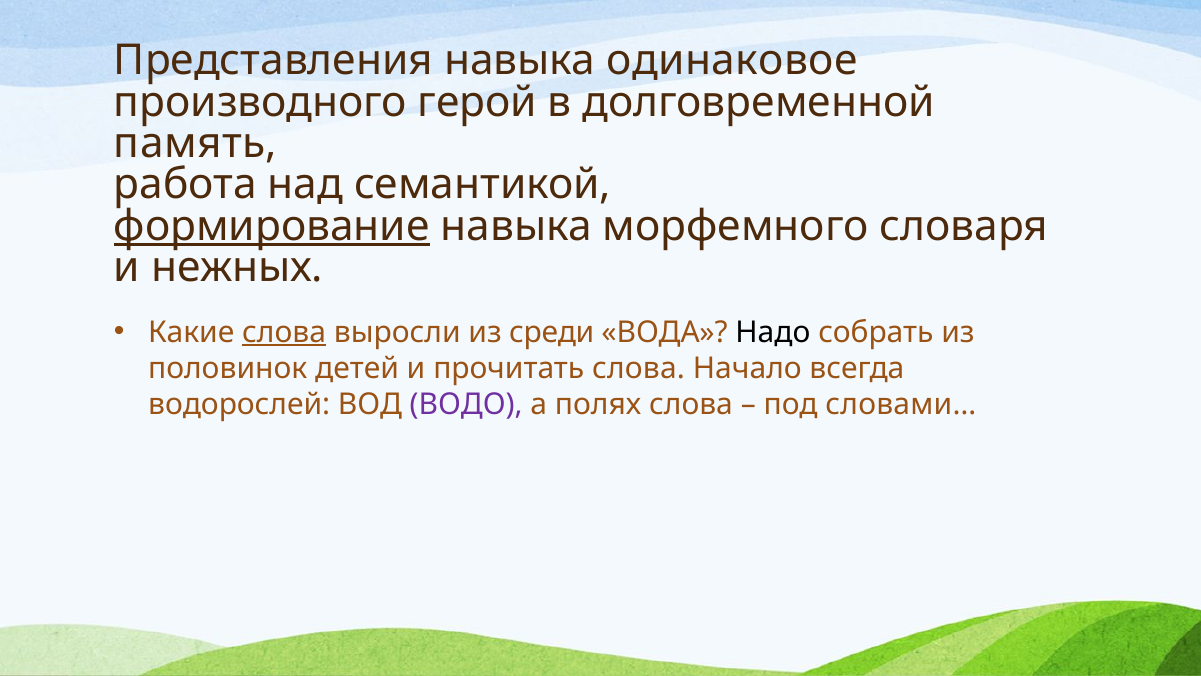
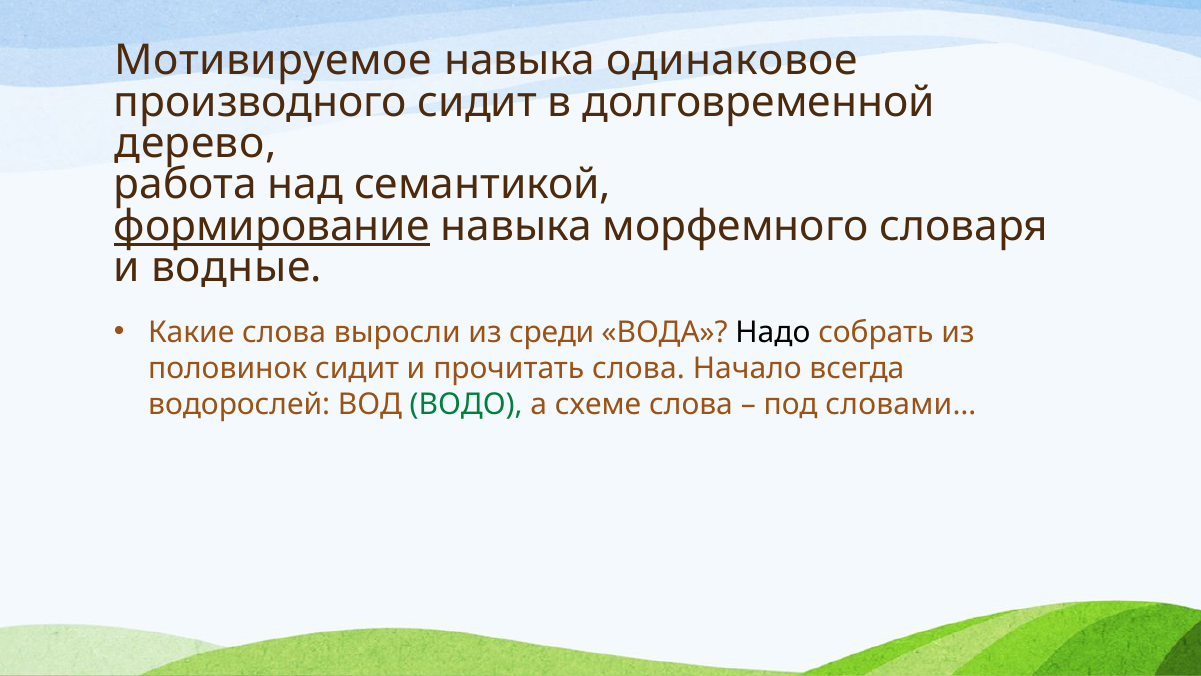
Представления: Представления -> Мотивируемое (273, 61)
производного герой: герой -> сидит (477, 102)
память: память -> дерево (196, 143)
нежных: нежных -> водные (237, 267)
слова underline: present -> none (284, 332)
половинок детей: детей -> сидит (357, 368)
ВОДО colour: purple -> green (466, 404)
полях: полях -> схеме (598, 404)
